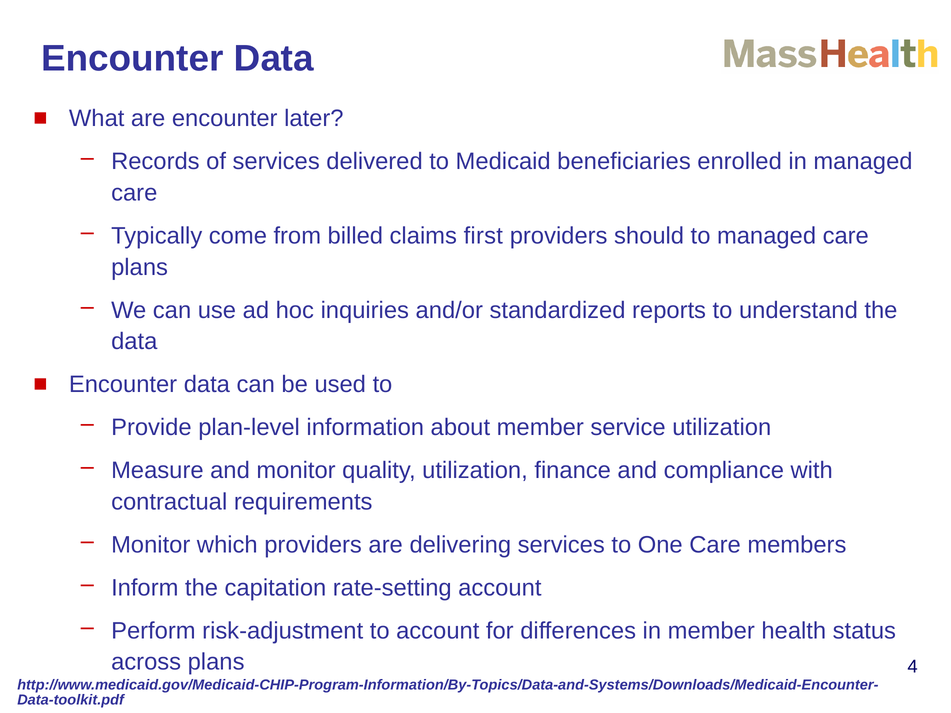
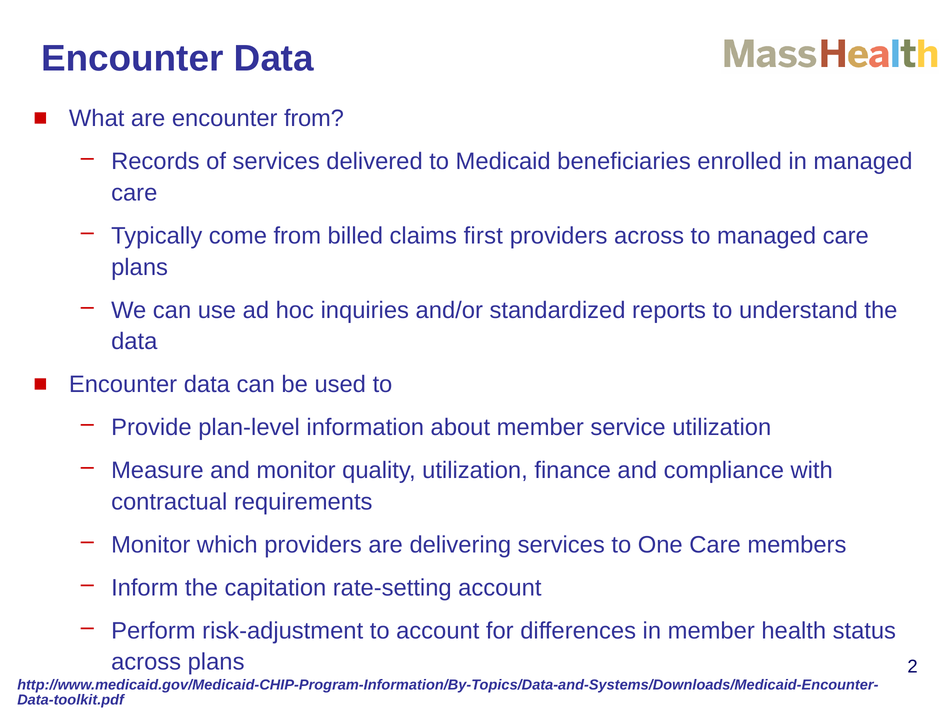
encounter later: later -> from (314, 119)
providers should: should -> across (649, 236)
4: 4 -> 2 (913, 667)
